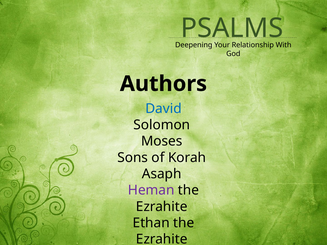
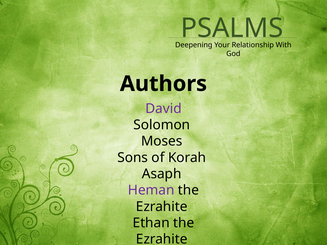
David colour: blue -> purple (163, 109)
